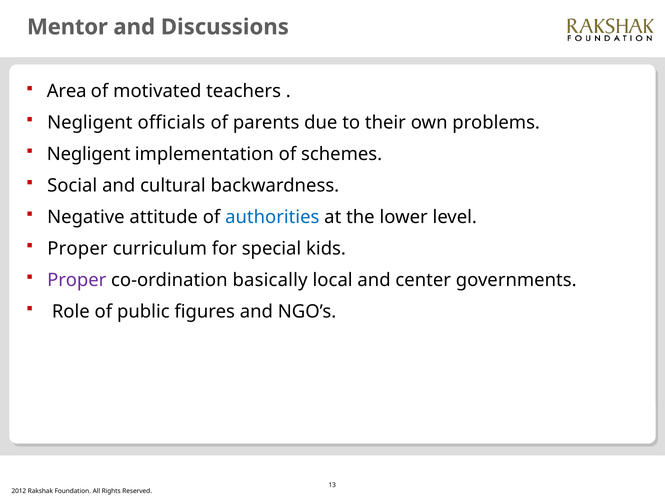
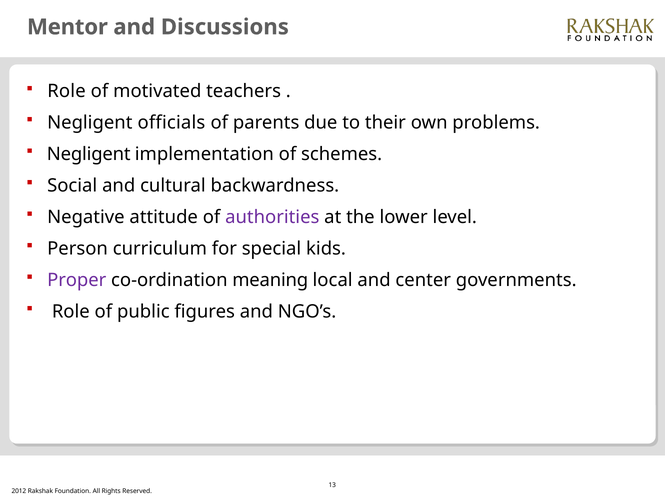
Area: Area -> Role (66, 91)
authorities colour: blue -> purple (272, 217)
Proper: Proper -> Person (78, 248)
basically: basically -> meaning (270, 280)
